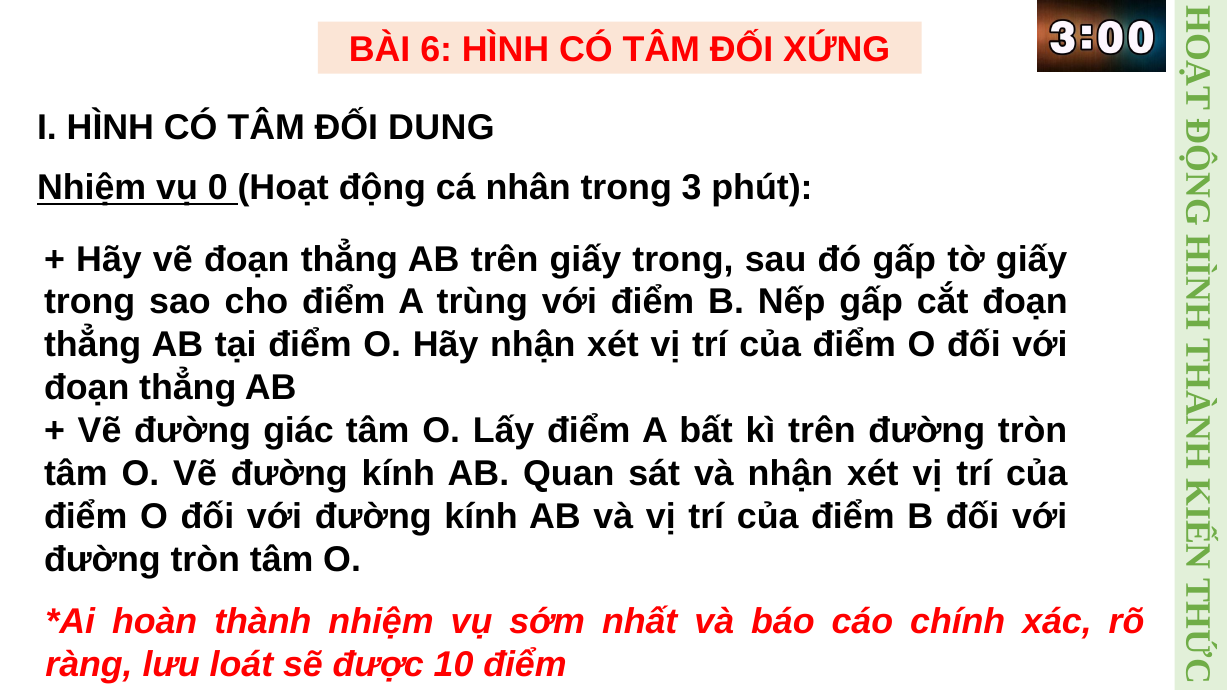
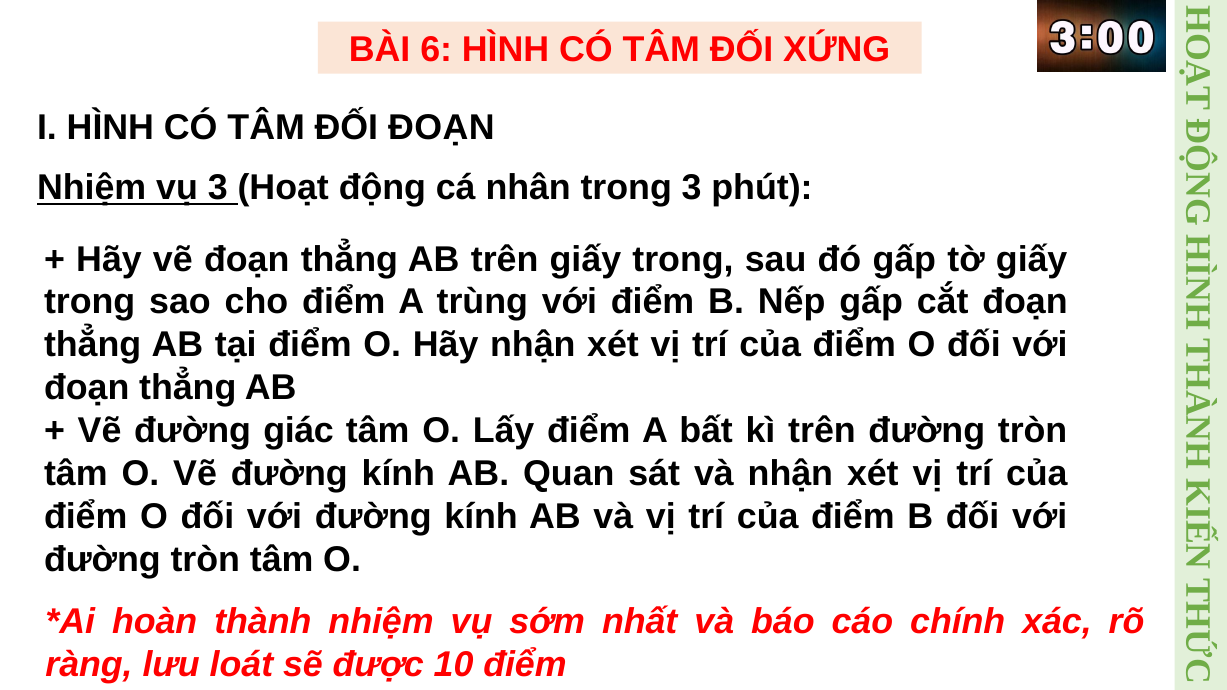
ĐỐI DUNG: DUNG -> ĐOẠN (441, 128)
vụ 0: 0 -> 3 (218, 188)
